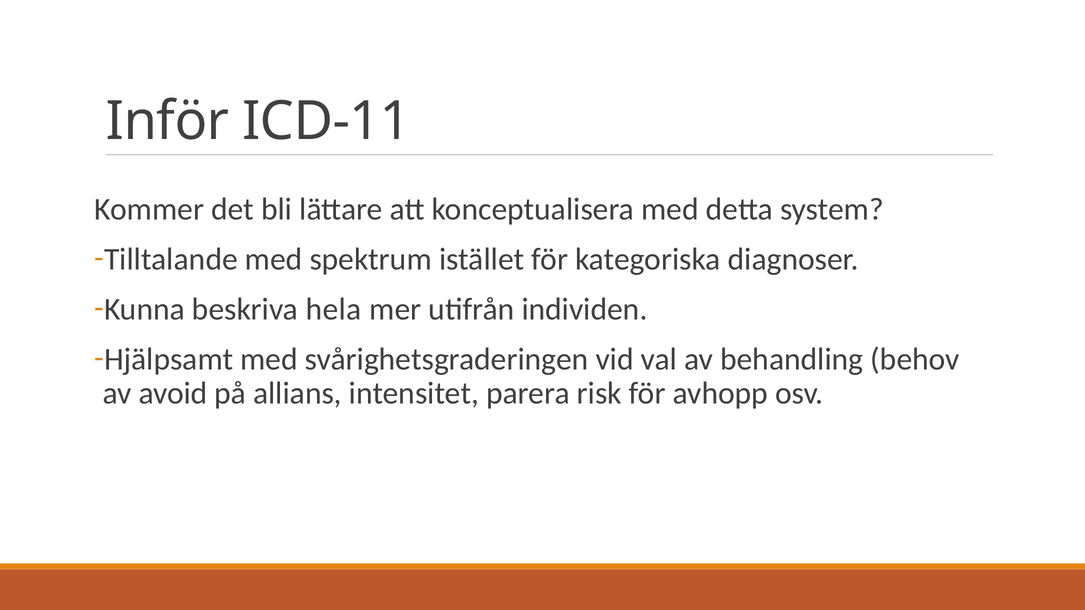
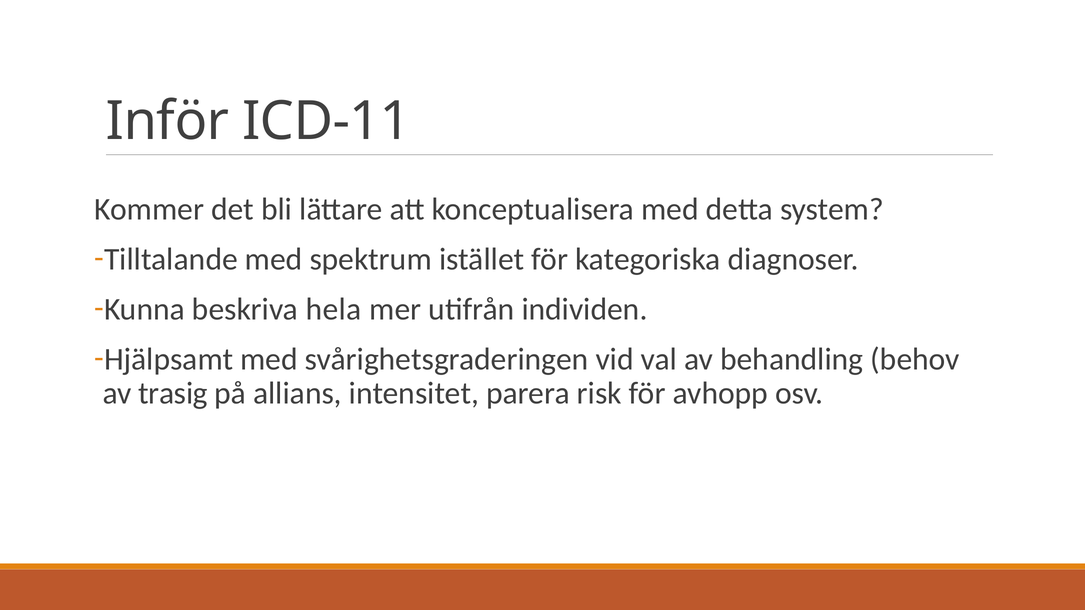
avoid: avoid -> trasig (173, 394)
